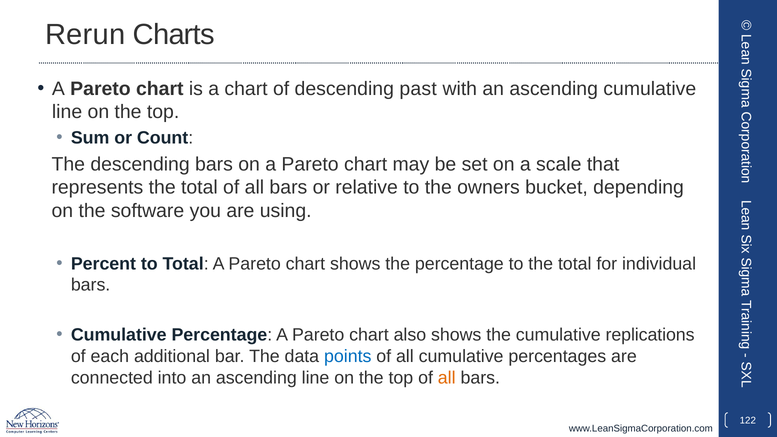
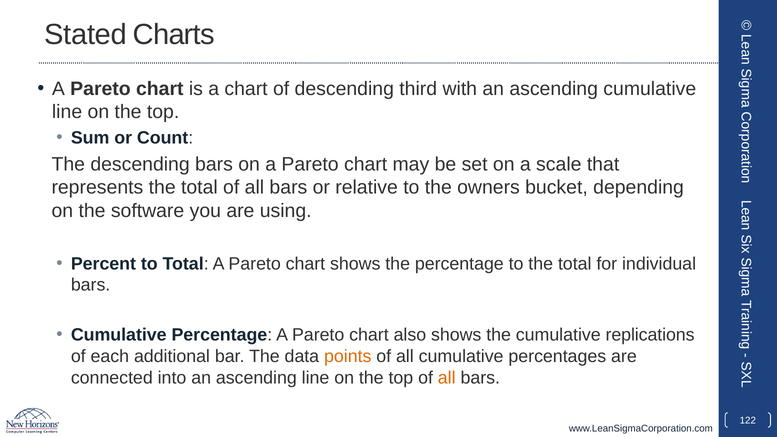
Rerun: Rerun -> Stated (86, 35)
past: past -> third (418, 89)
points colour: blue -> orange (348, 356)
